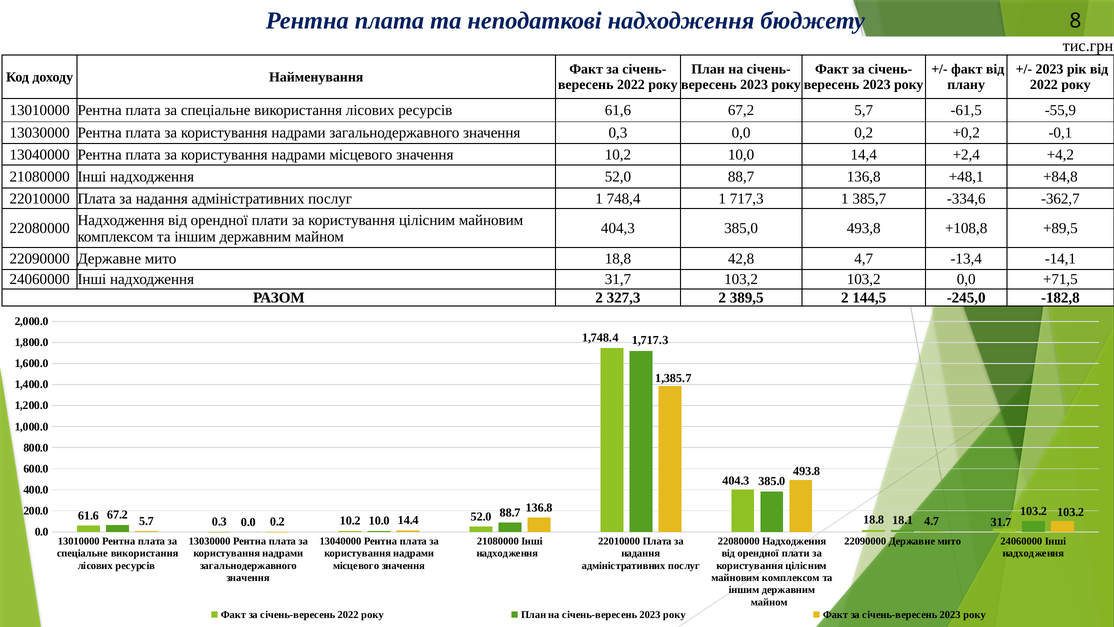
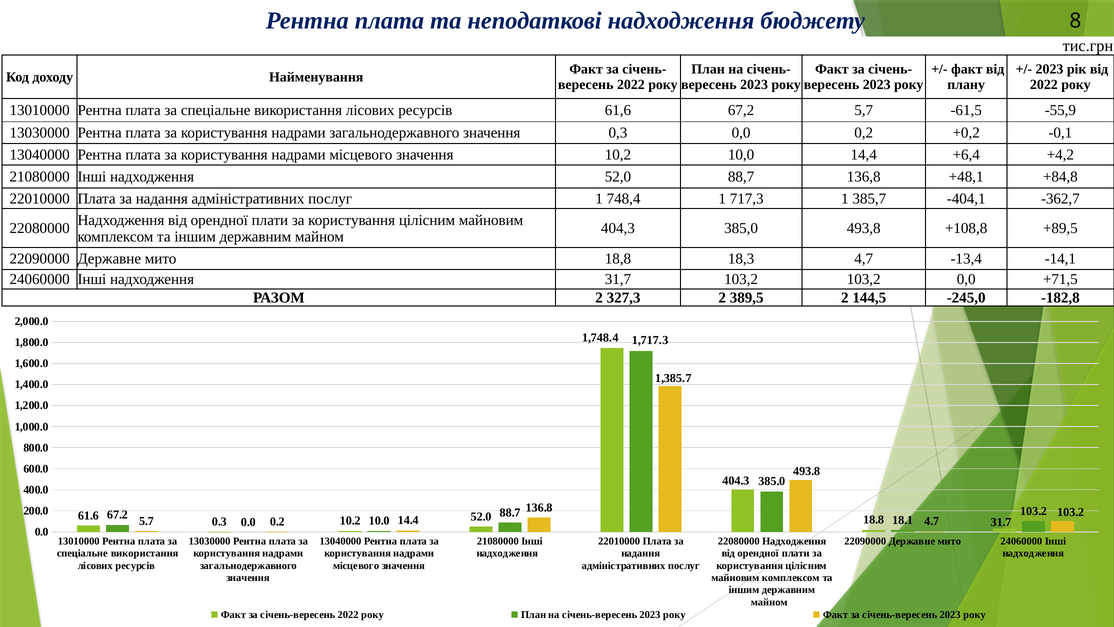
+2,4: +2,4 -> +6,4 (966, 155)
-334,6: -334,6 -> -404,1 (966, 198)
42,8: 42,8 -> 18,3 (741, 259)
